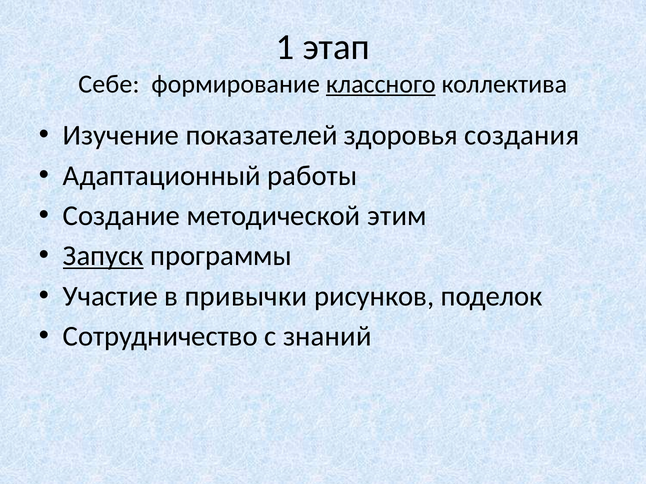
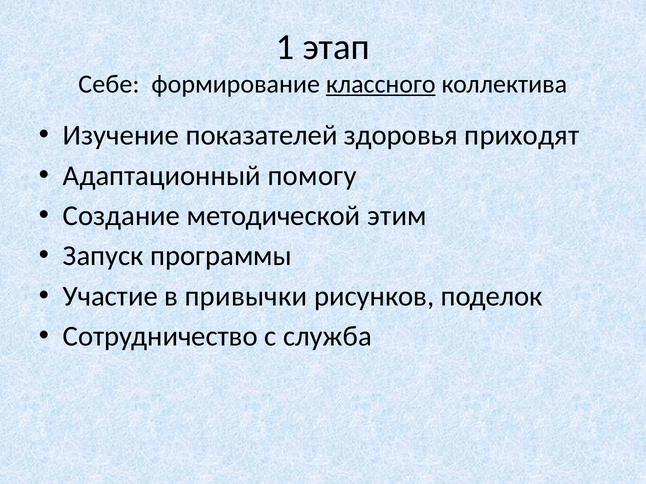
создания: создания -> приходят (522, 136)
работы: работы -> помогу (312, 176)
Запуск underline: present -> none (103, 256)
знаний: знаний -> служба (327, 337)
